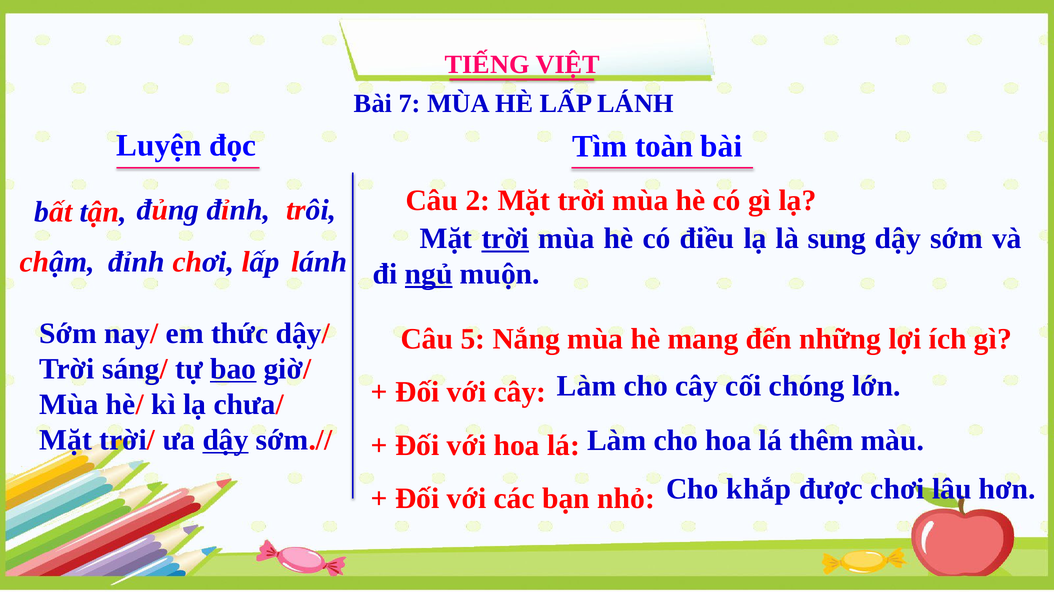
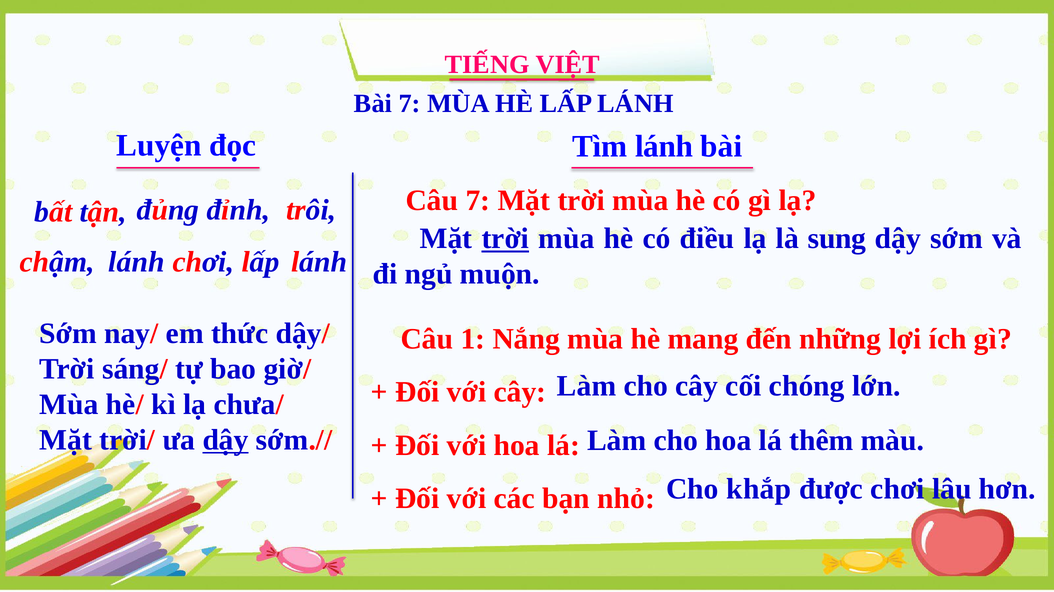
Tìm toàn: toàn -> lánh (664, 147)
Câu 2: 2 -> 7 (478, 200)
chậm đỉnh: đỉnh -> lánh (137, 262)
ngủ underline: present -> none (429, 274)
5: 5 -> 1 (473, 339)
bao underline: present -> none (233, 369)
